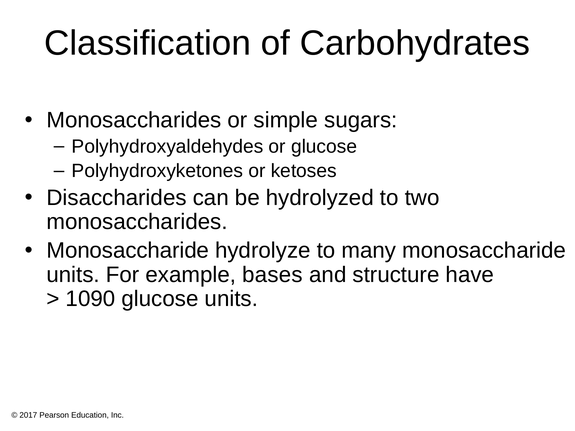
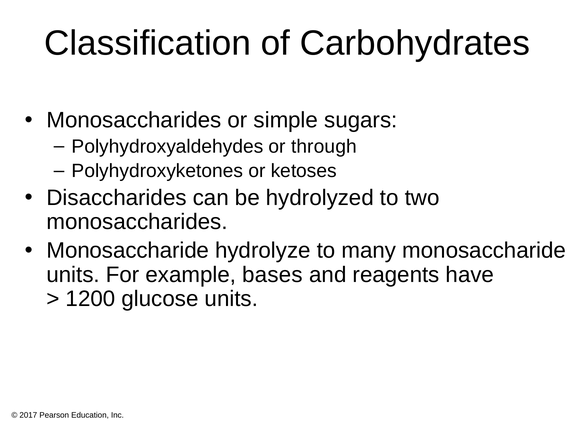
or glucose: glucose -> through (324, 147)
structure: structure -> reagents (396, 275)
1090: 1090 -> 1200 (91, 299)
